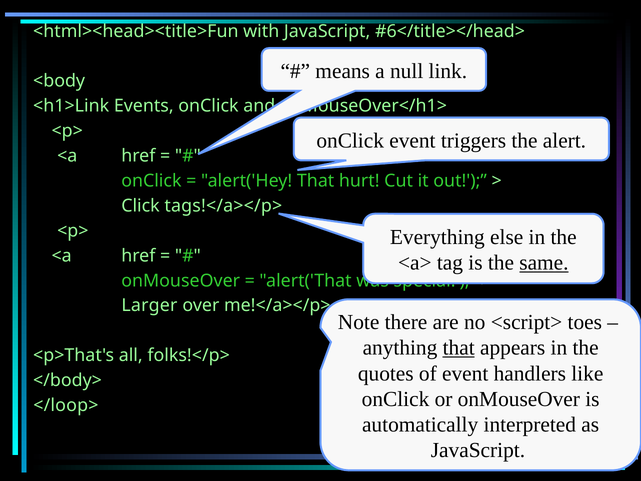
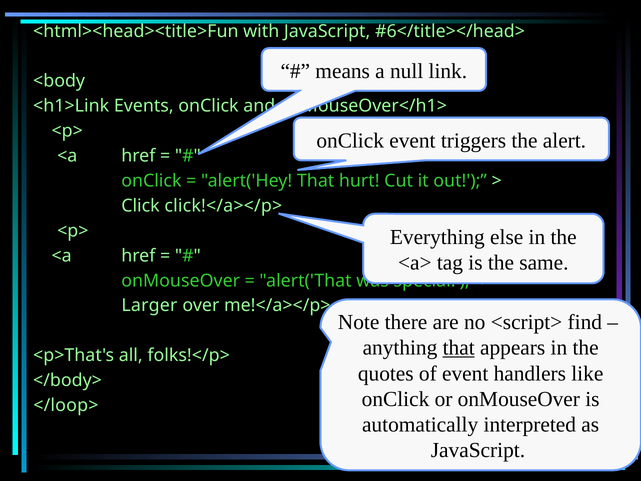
tags!</a></p>: tags!</a></p> -> click!</a></p> (223, 206)
same underline: present -> none (544, 263)
toes: toes -> find (585, 322)
